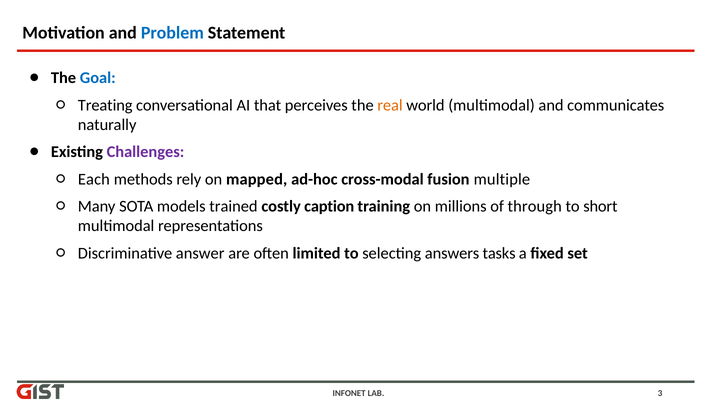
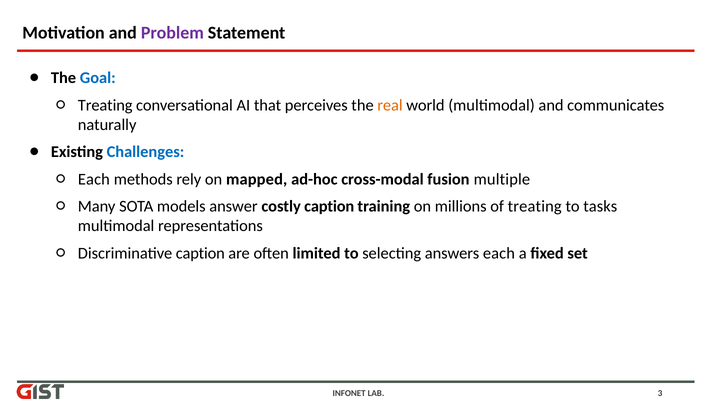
Problem colour: blue -> purple (172, 33)
Challenges colour: purple -> blue (146, 152)
trained: trained -> answer (233, 207)
of through: through -> treating (535, 207)
short: short -> tasks (600, 207)
Discriminative answer: answer -> caption (200, 253)
answers tasks: tasks -> each (499, 253)
